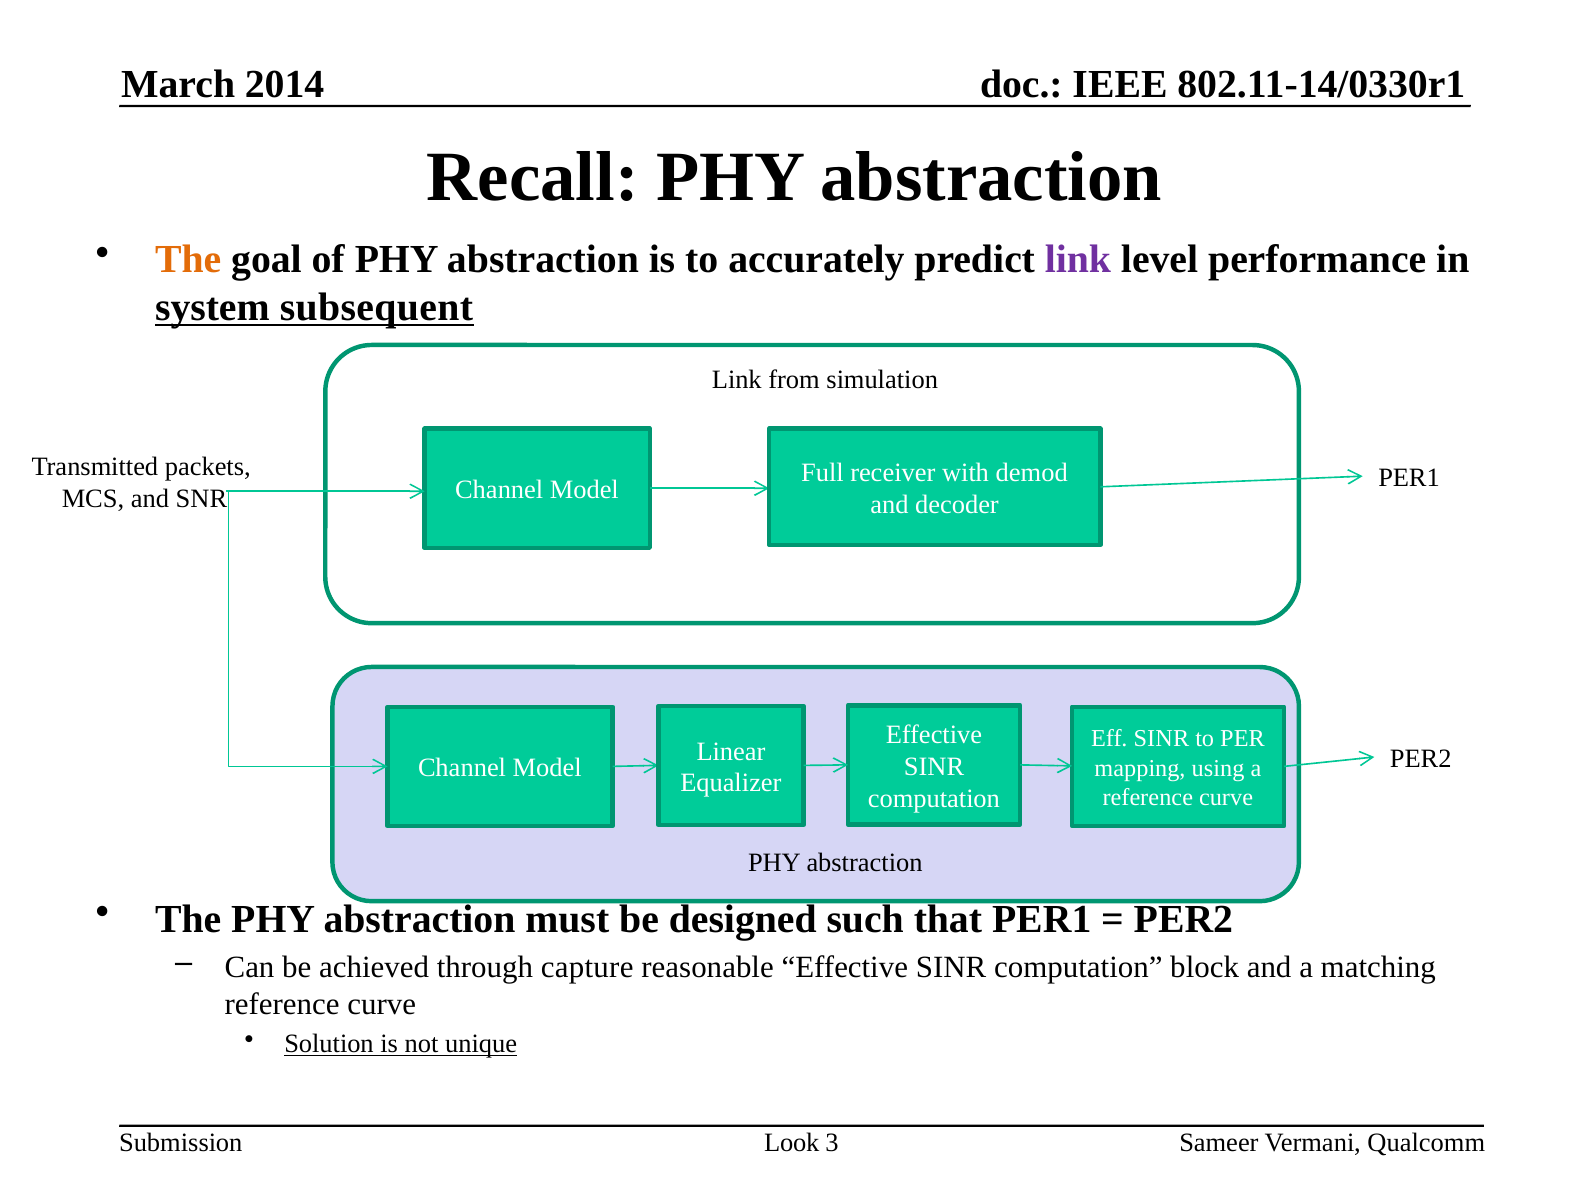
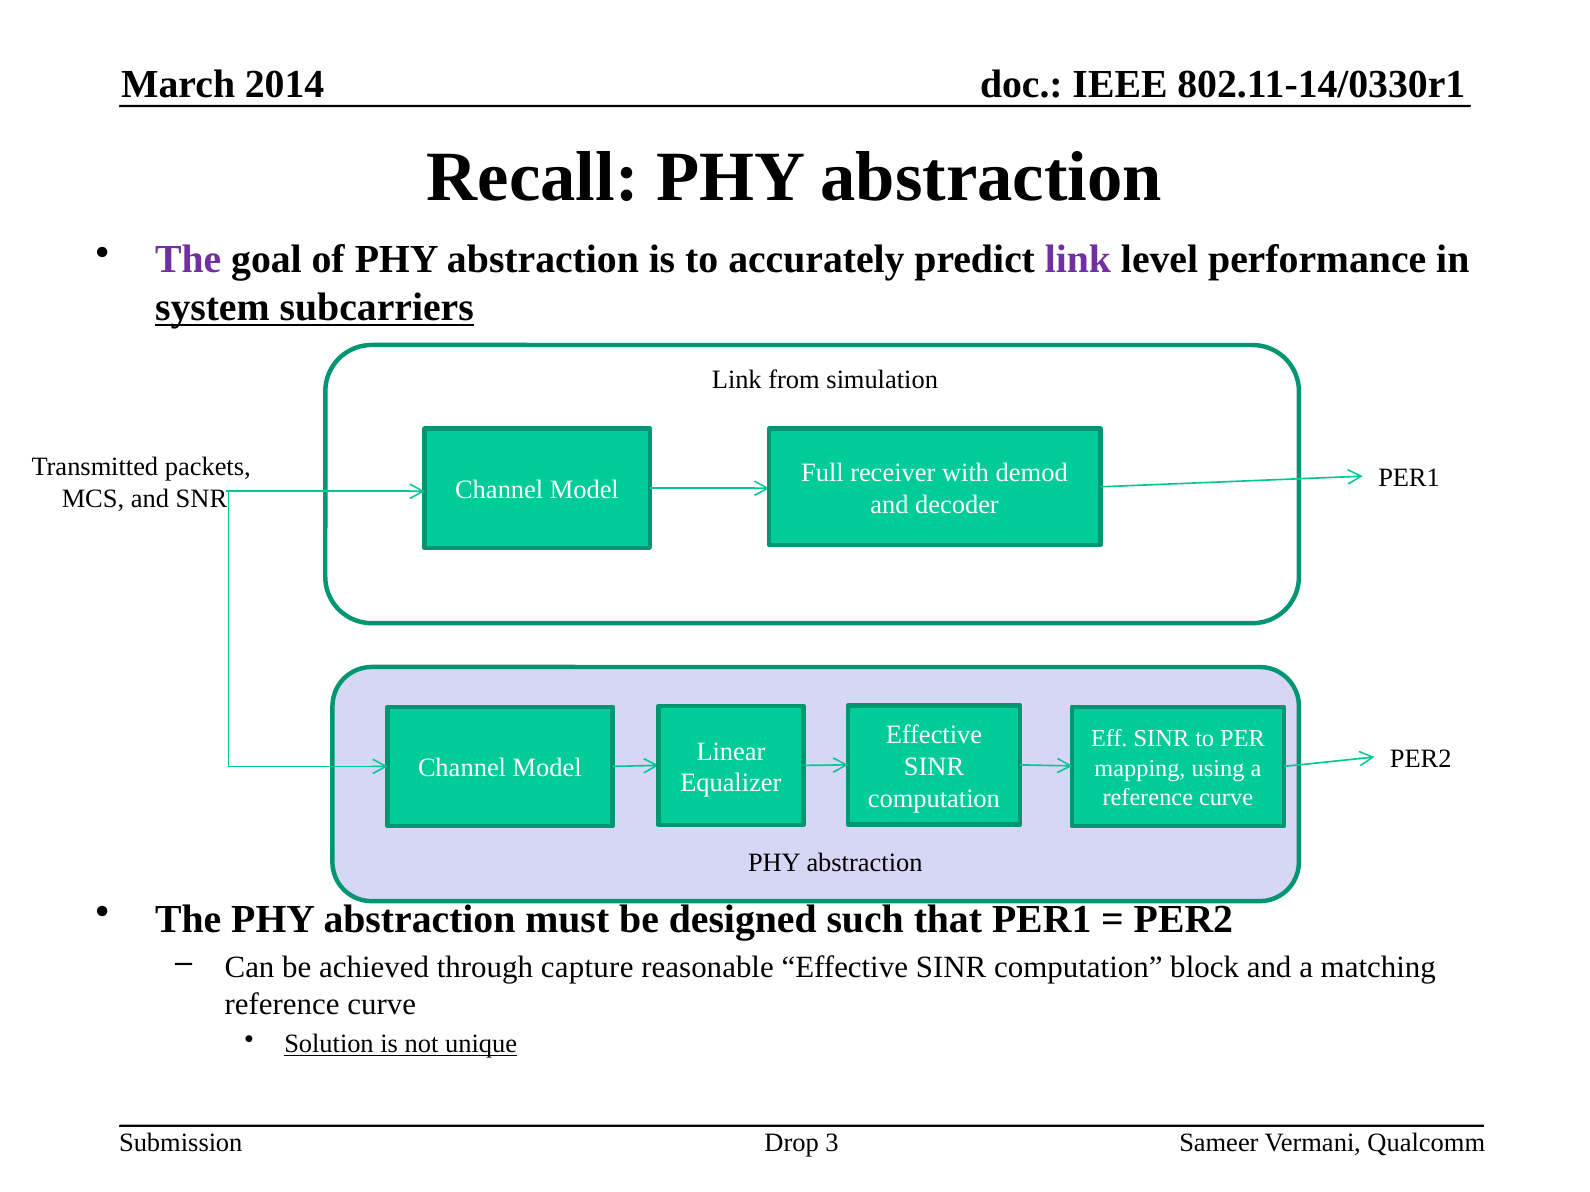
The colour: orange -> purple (188, 260)
subsequent: subsequent -> subcarriers (377, 308)
Look: Look -> Drop (792, 1144)
